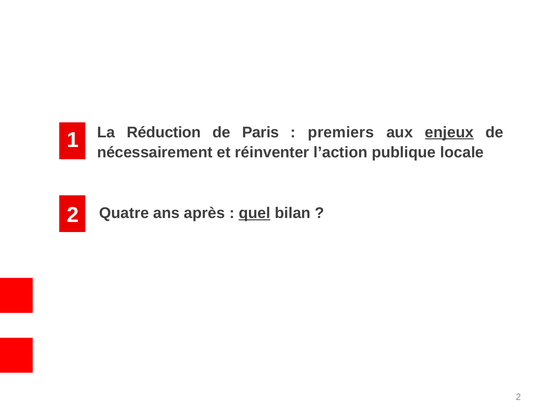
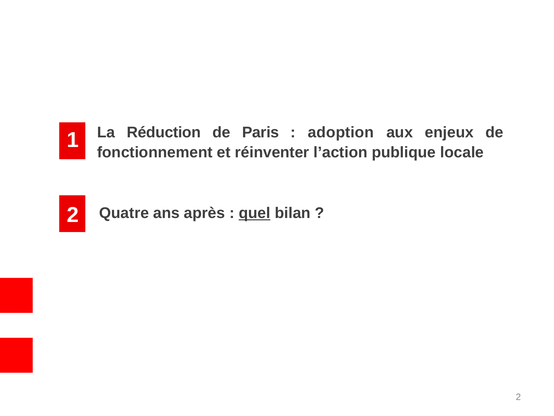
premiers: premiers -> adoption (341, 132)
enjeux underline: present -> none (449, 132)
nécessairement: nécessairement -> fonctionnement (155, 152)
